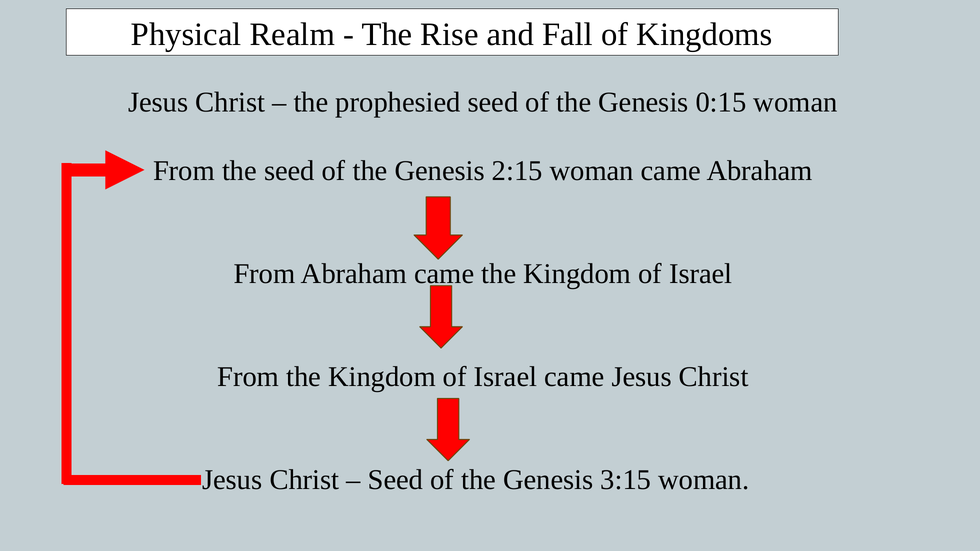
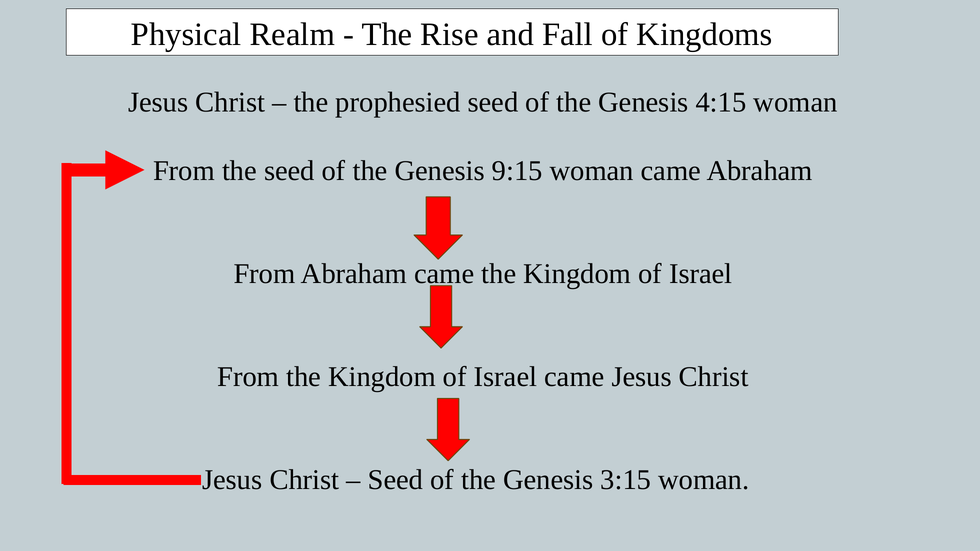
0:15: 0:15 -> 4:15 (721, 102)
2:15: 2:15 -> 9:15 (517, 171)
